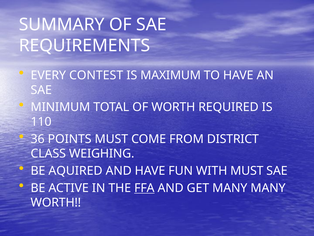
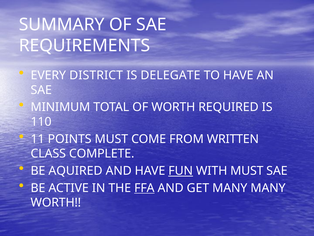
CONTEST: CONTEST -> DISTRICT (96, 75)
MAXIMUM: MAXIMUM -> DELEGATE (170, 75)
36: 36 -> 11 (38, 139)
DISTRICT: DISTRICT -> WRITTEN (233, 139)
WEIGHING: WEIGHING -> COMPLETE (102, 153)
FUN underline: none -> present (181, 170)
